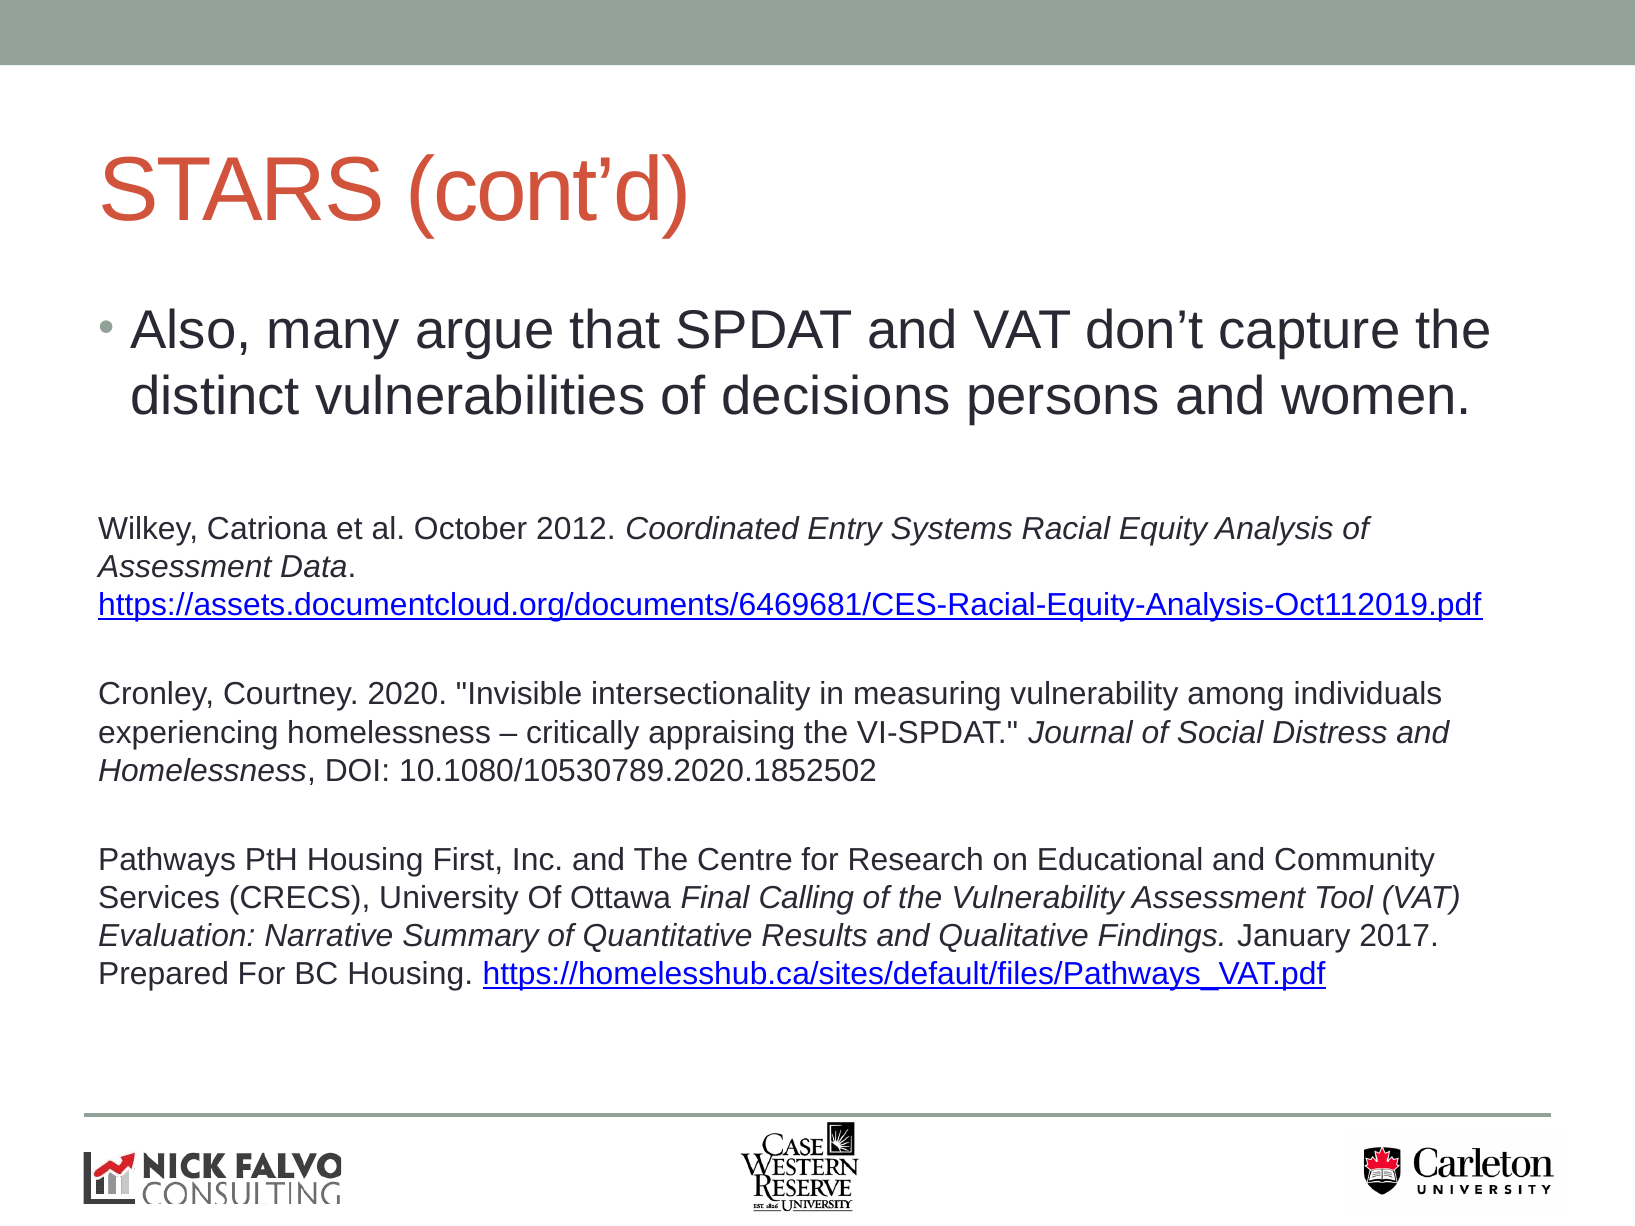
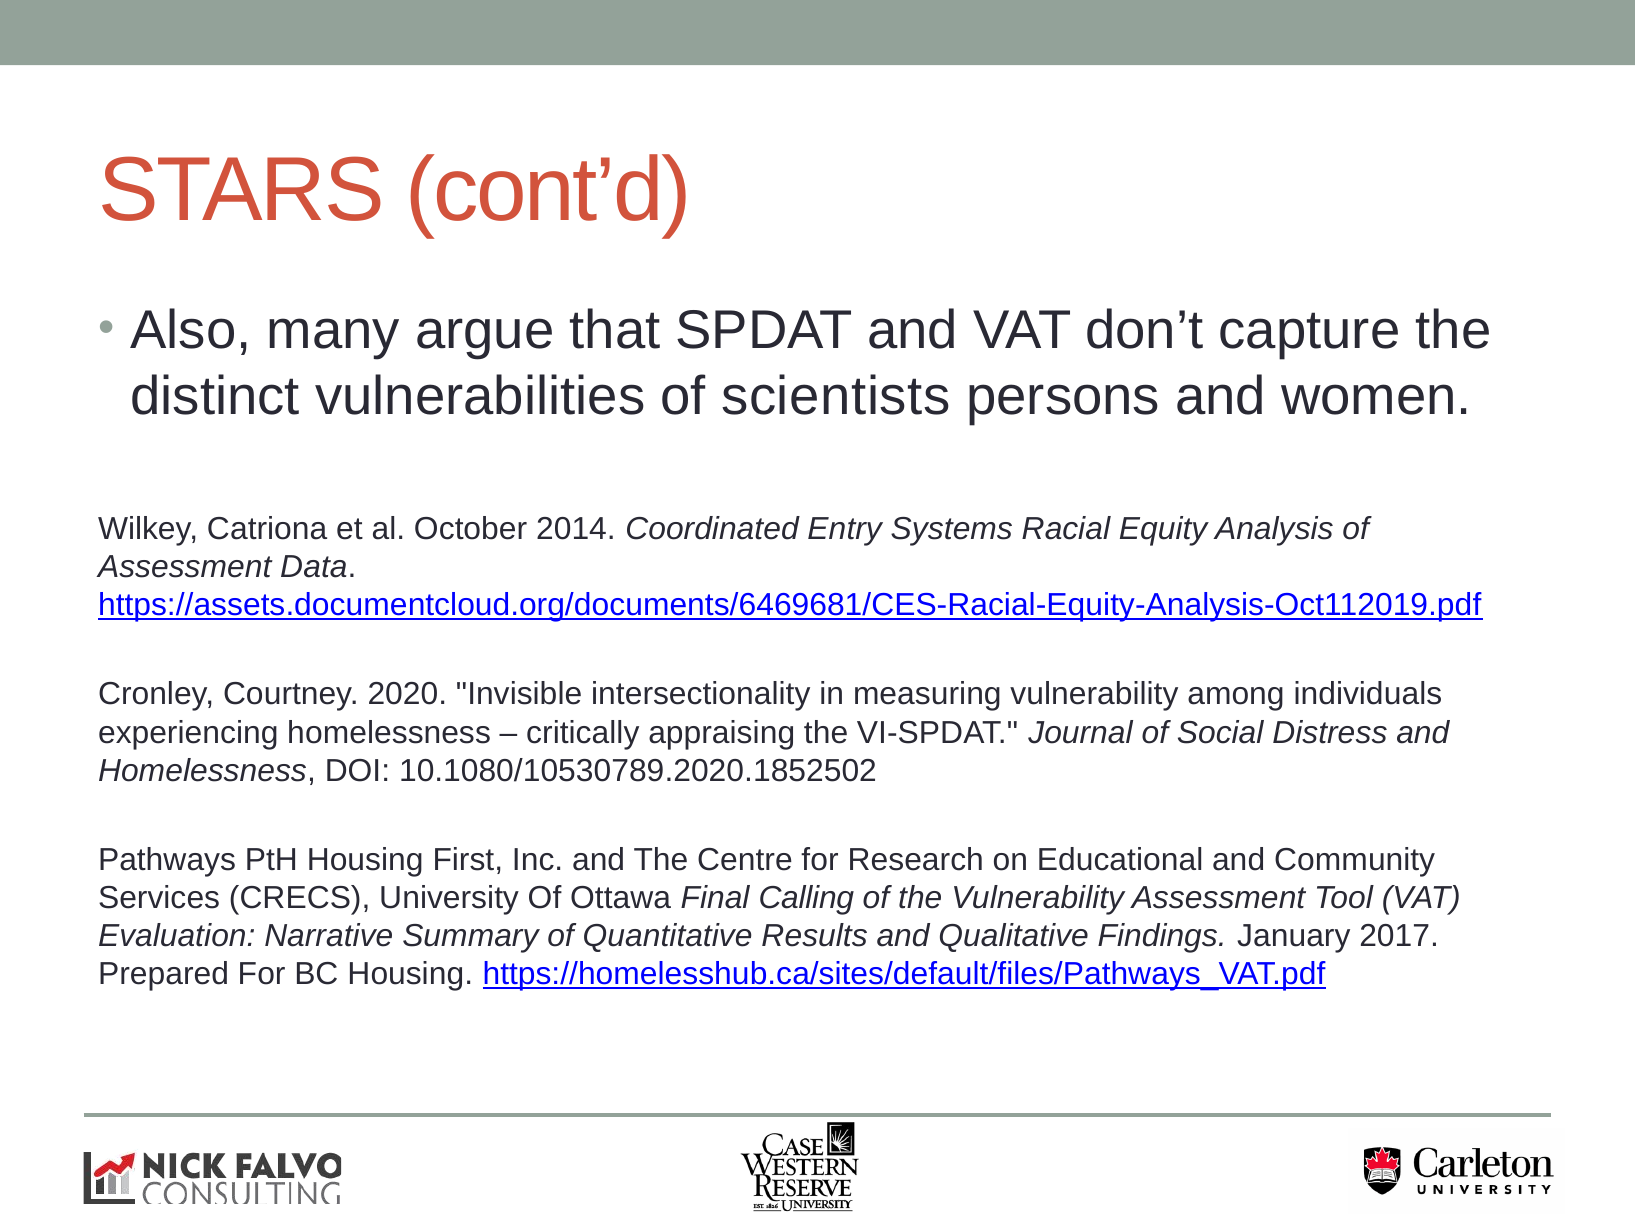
decisions: decisions -> scientists (836, 396)
2012: 2012 -> 2014 (576, 529)
